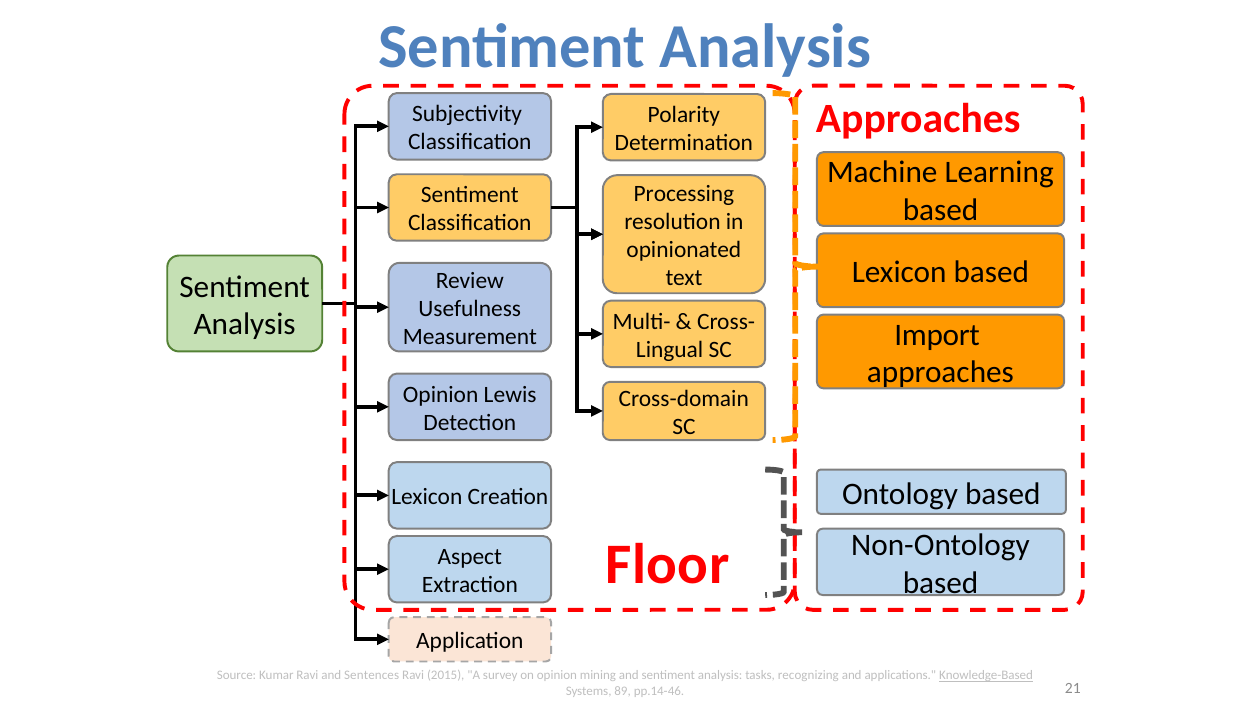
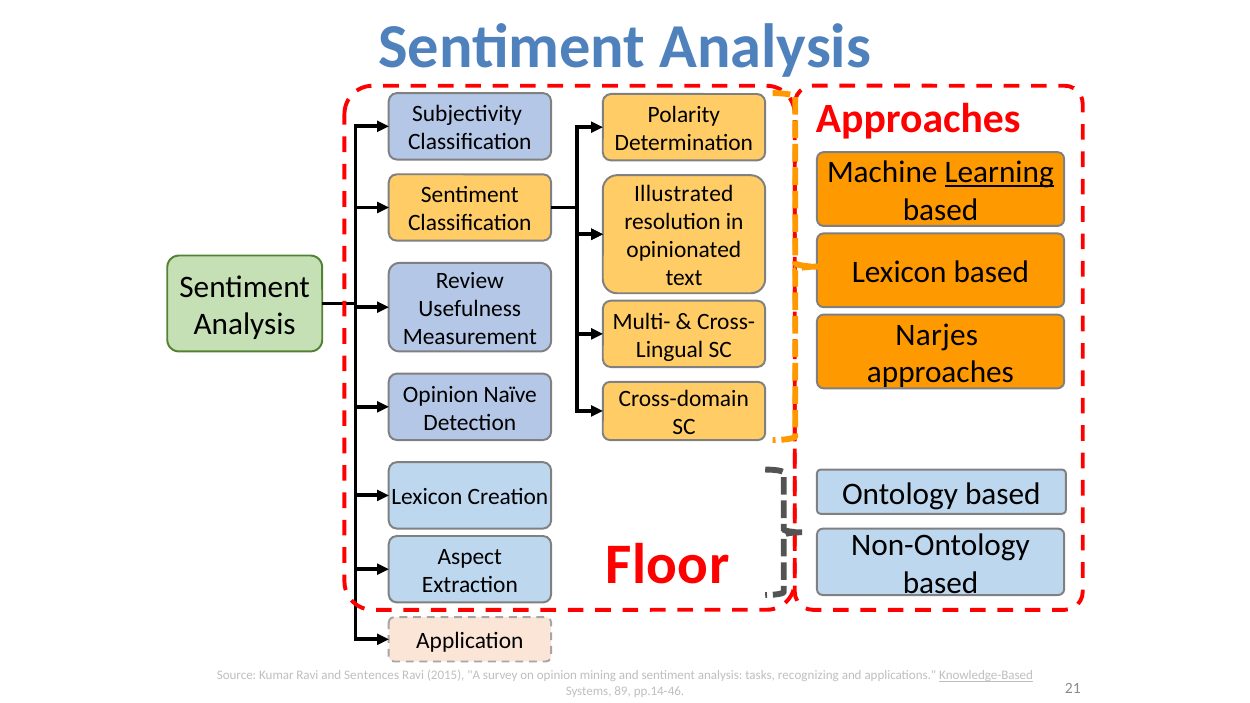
Learning underline: none -> present (999, 172)
Processing: Processing -> Illustrated (684, 194)
Import: Import -> Narjes (937, 335)
Lewis: Lewis -> Naïve (510, 394)
